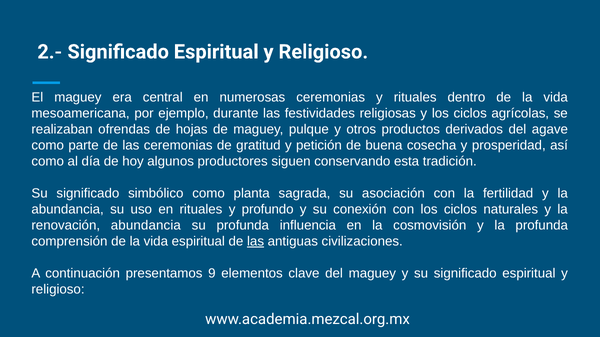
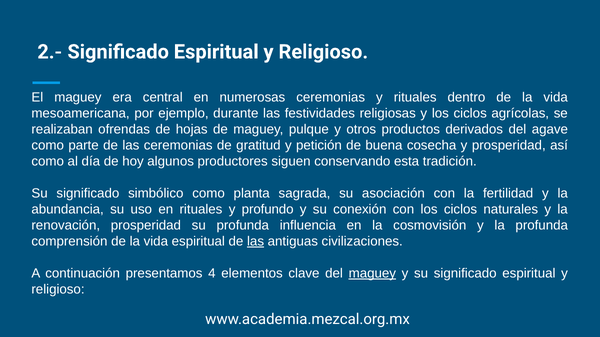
renovación abundancia: abundancia -> prosperidad (146, 226)
9: 9 -> 4 (212, 274)
maguey underline: none -> present (372, 274)
